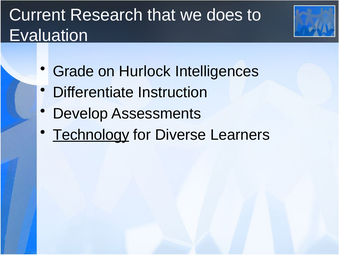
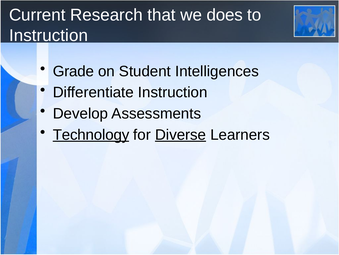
Evaluation: Evaluation -> Instruction (49, 35)
Hurlock: Hurlock -> Student (145, 71)
Diverse underline: none -> present (181, 134)
